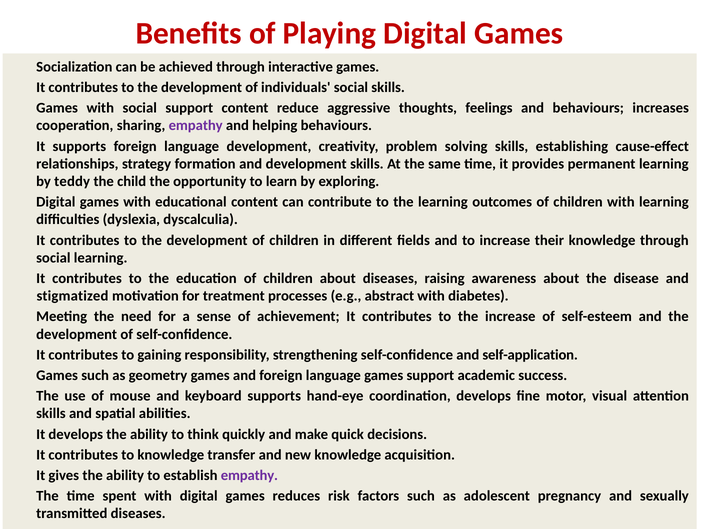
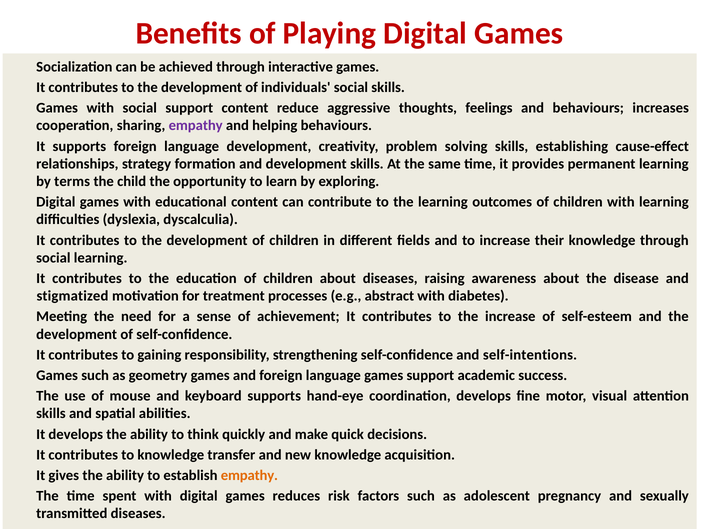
teddy: teddy -> terms (72, 181)
self-application: self-application -> self-intentions (530, 355)
empathy colour: purple -> orange (249, 475)
